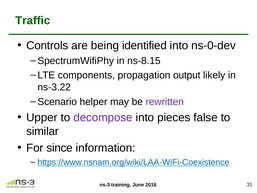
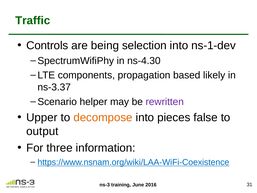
identified: identified -> selection (144, 45)
ns-0-dev: ns-0-dev -> ns-1-dev (214, 45)
ns-8.15: ns-8.15 -> ns-4.30 (144, 61)
output: output -> based (187, 75)
ns-3.22: ns-3.22 -> ns-3.37 (54, 87)
decompose colour: purple -> orange (103, 117)
similar: similar -> output (42, 131)
since: since -> three (60, 148)
